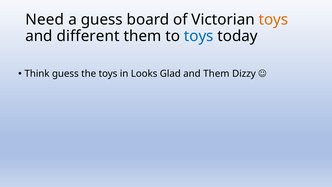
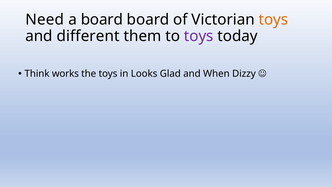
a guess: guess -> board (102, 20)
toys colour: blue -> purple (199, 36)
Think guess: guess -> works (65, 74)
and Them: Them -> When (216, 74)
